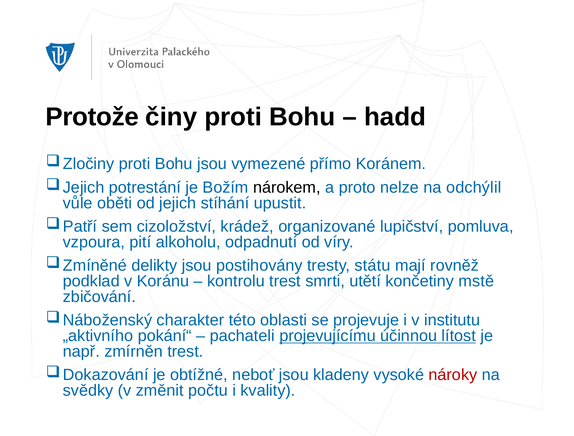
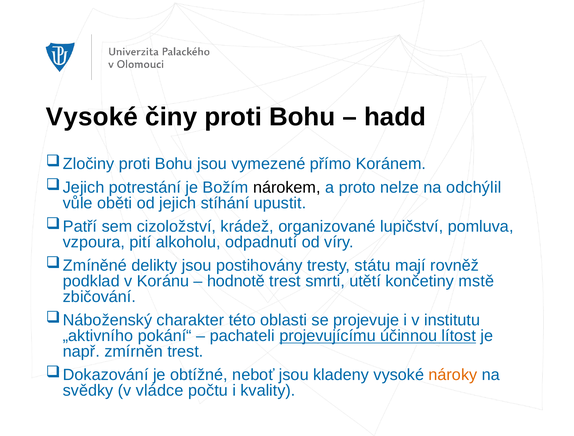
Protože: Protože -> Vysoké (92, 117)
kontrolu: kontrolu -> hodnotě (236, 281)
nároky colour: red -> orange (453, 375)
změnit: změnit -> vládce (160, 391)
